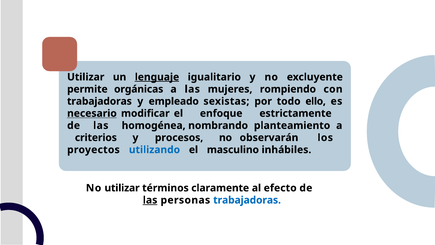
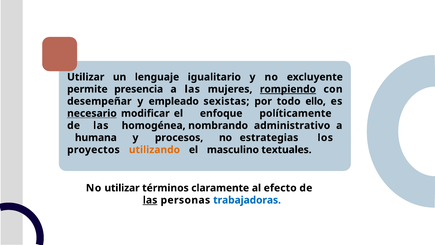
lenguaje underline: present -> none (157, 77)
orgánicas: orgánicas -> presencia (139, 89)
rompiendo underline: none -> present (288, 89)
trabajadoras: trabajadoras -> desempeñar (99, 101)
estrictamente: estrictamente -> políticamente (295, 113)
planteamiento: planteamiento -> administrativo (292, 125)
criterios: criterios -> humana (96, 137)
observarán: observarán -> estrategias (269, 137)
utilizando colour: blue -> orange (154, 149)
inhábiles: inhábiles -> textuales (286, 149)
